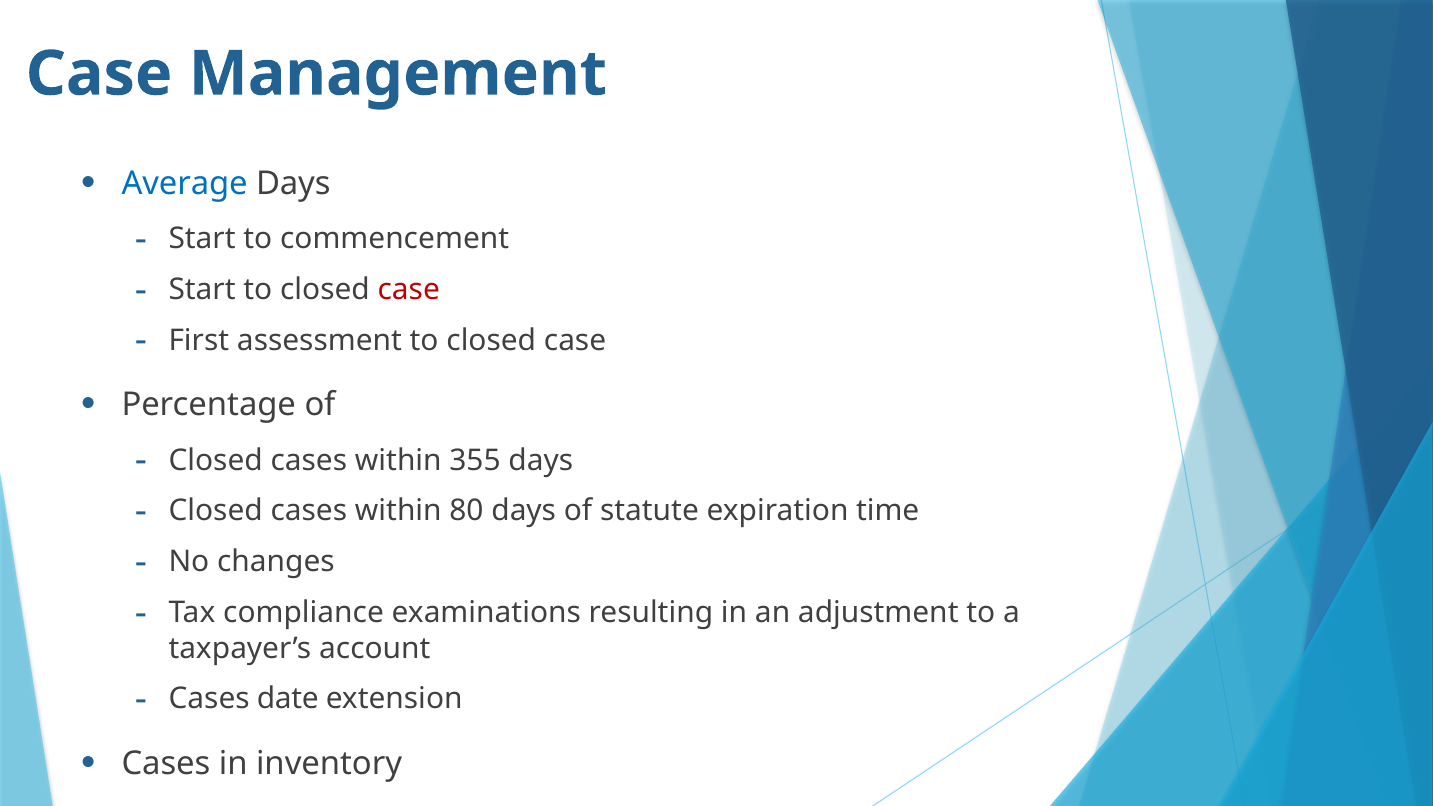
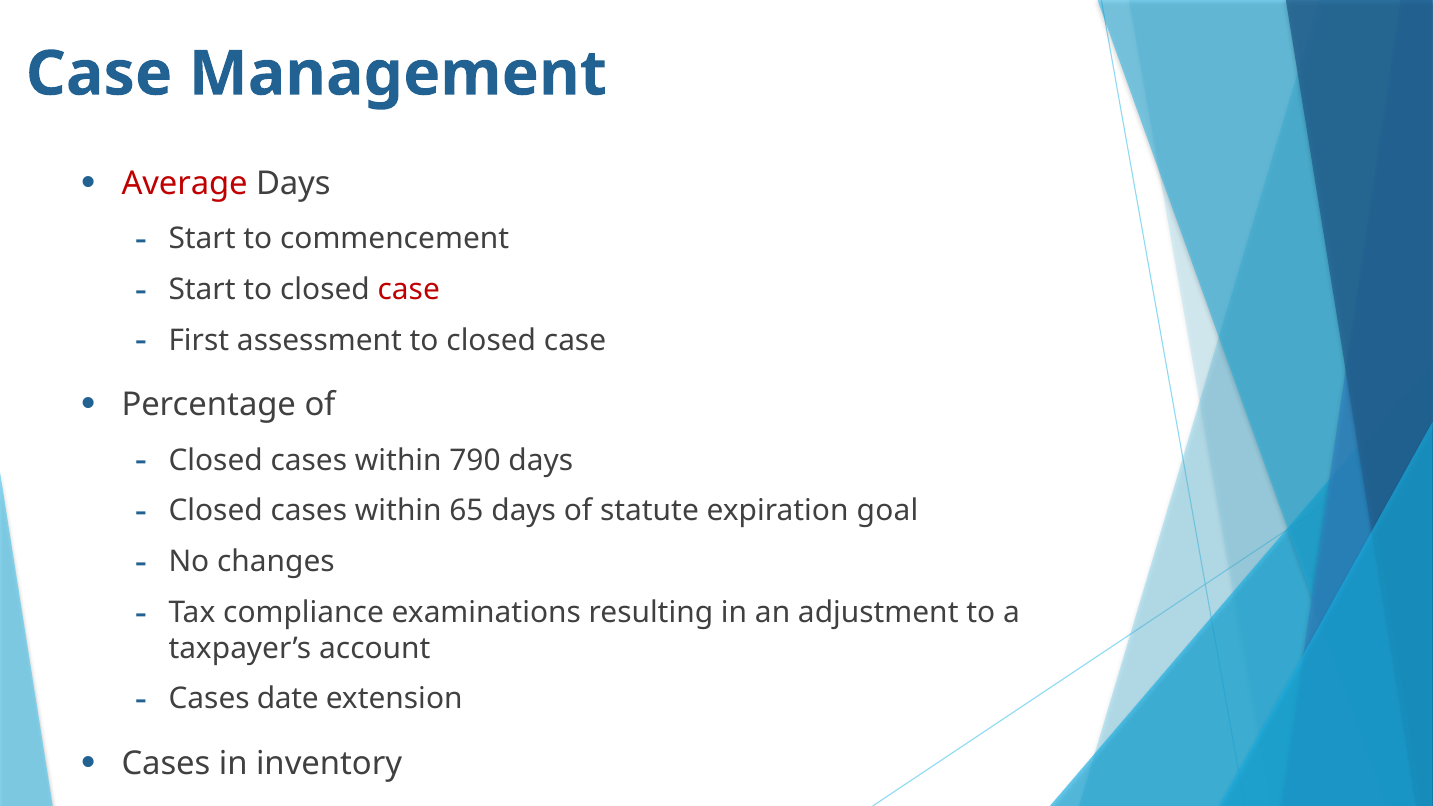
Average colour: blue -> red (185, 183)
355: 355 -> 790 (475, 460)
80: 80 -> 65 (466, 511)
time: time -> goal (888, 511)
